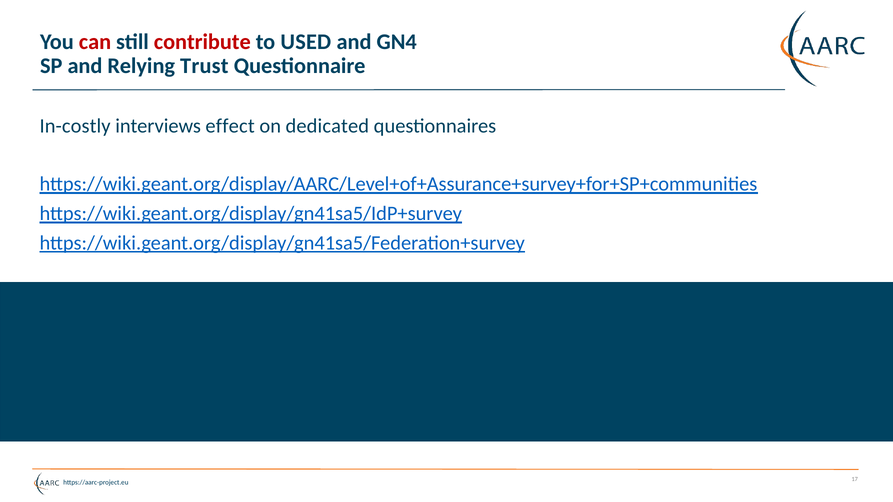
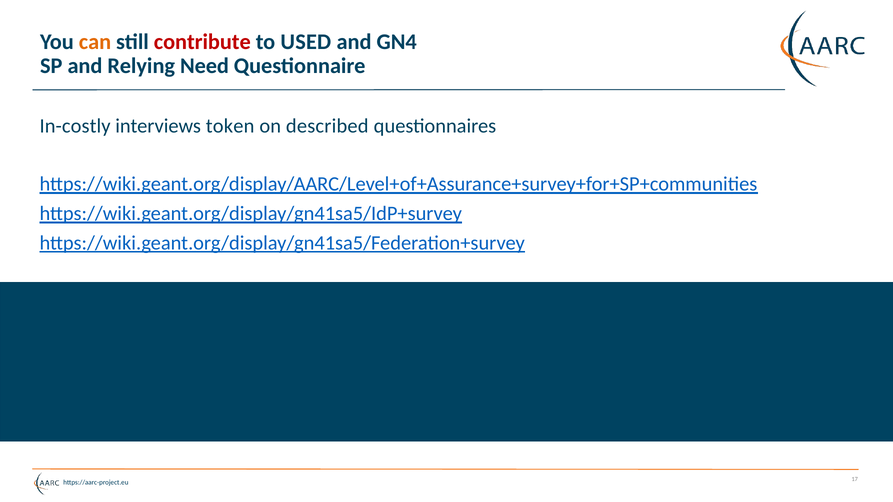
can colour: red -> orange (95, 42)
Trust: Trust -> Need (205, 66)
effect: effect -> token (230, 126)
dedicated: dedicated -> described (327, 126)
